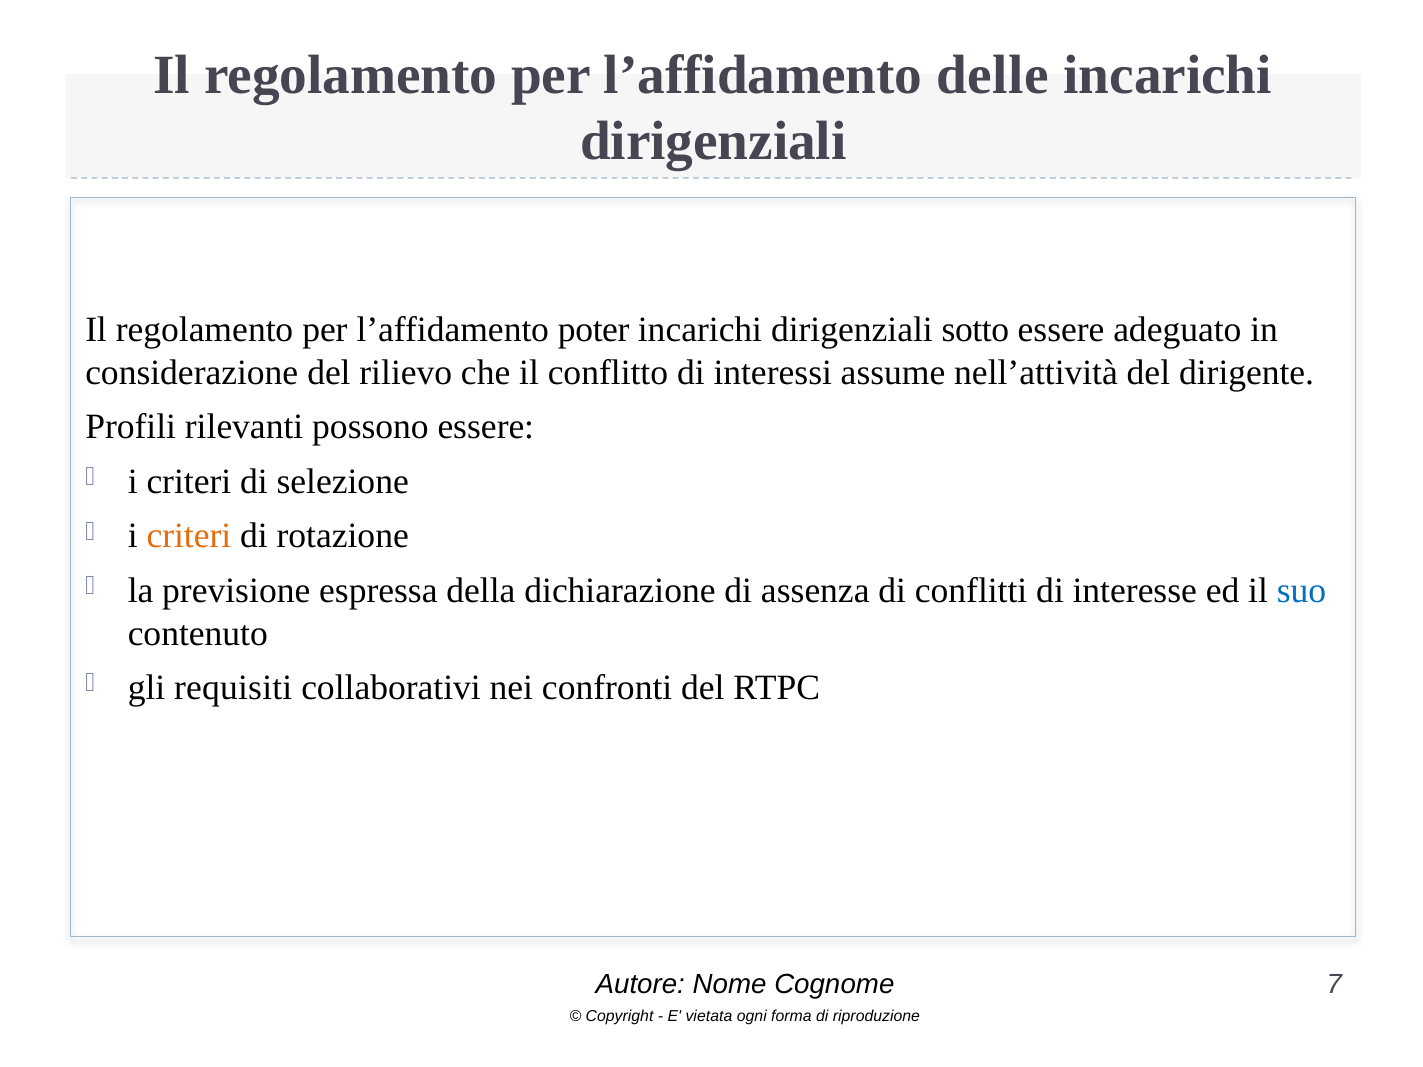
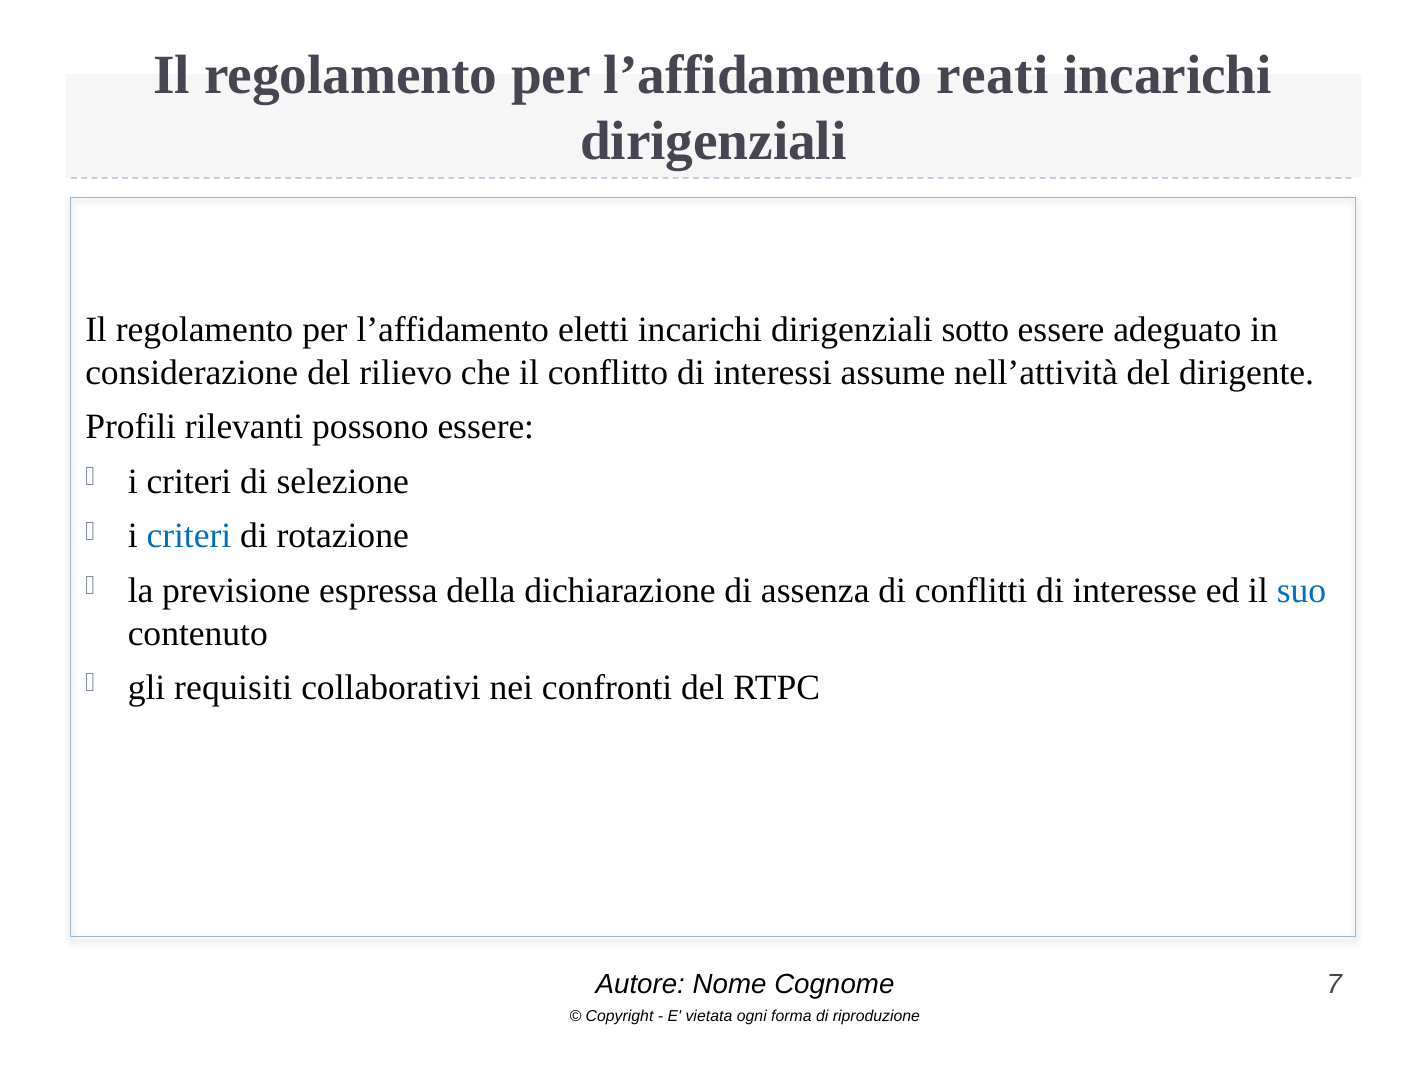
delle: delle -> reati (993, 75)
poter: poter -> eletti (594, 330)
criteri colour: orange -> blue (189, 536)
